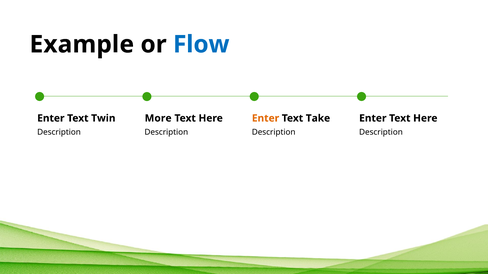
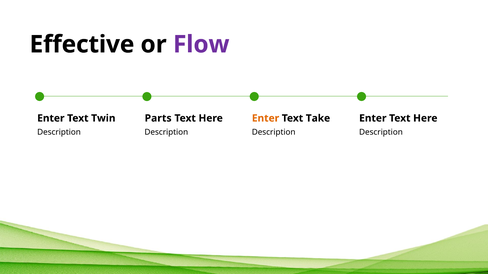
Example: Example -> Effective (82, 45)
Flow colour: blue -> purple (201, 45)
More: More -> Parts (158, 118)
